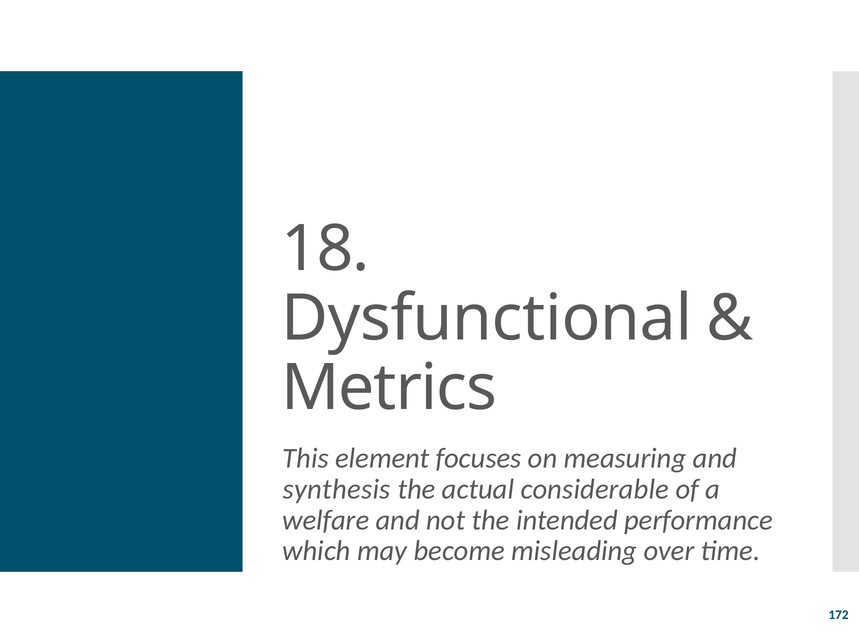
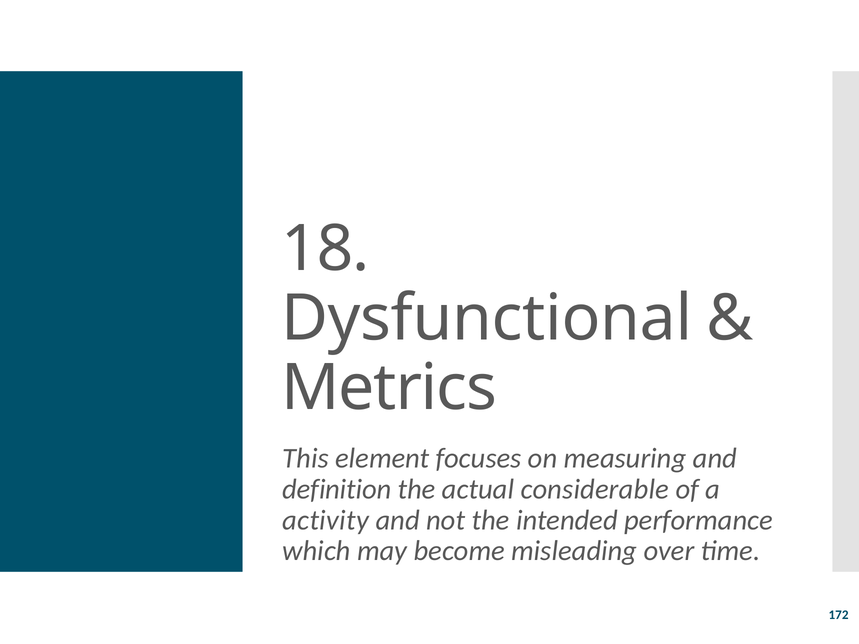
synthesis: synthesis -> definition (337, 489)
welfare: welfare -> activity (326, 520)
